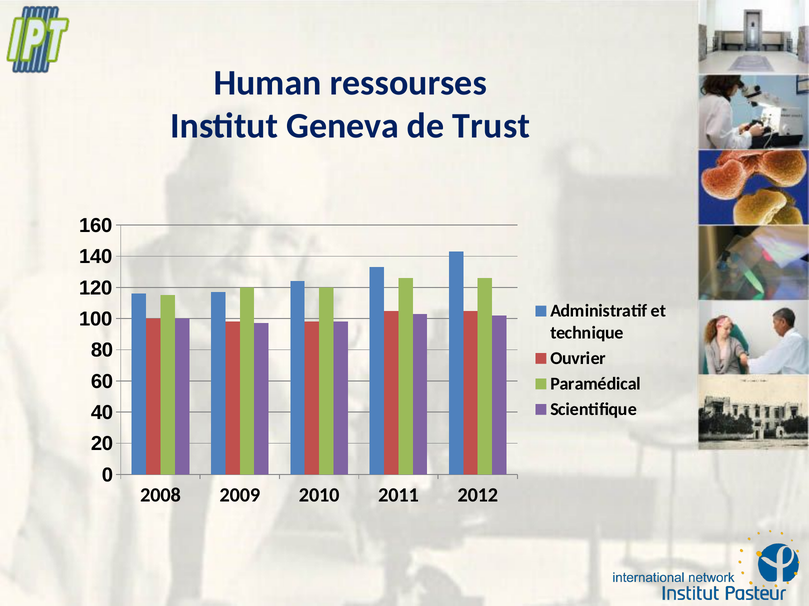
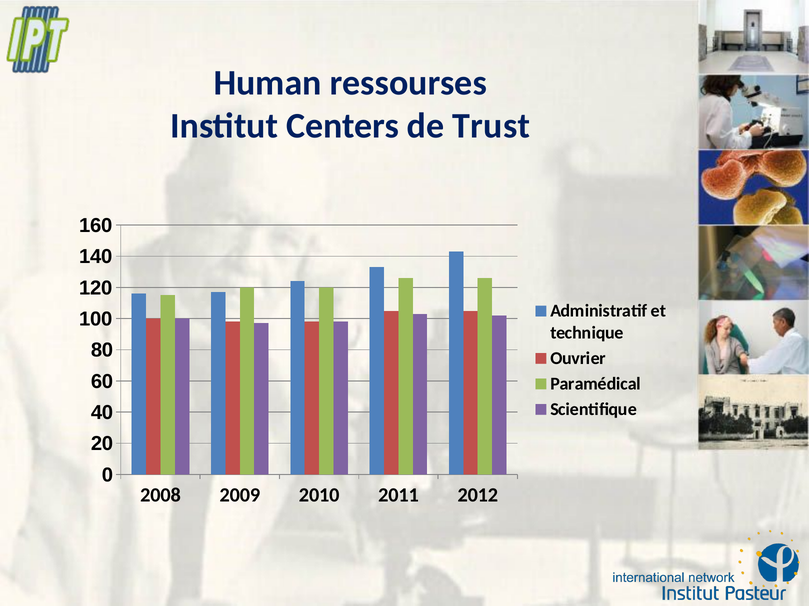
Geneva: Geneva -> Centers (343, 126)
